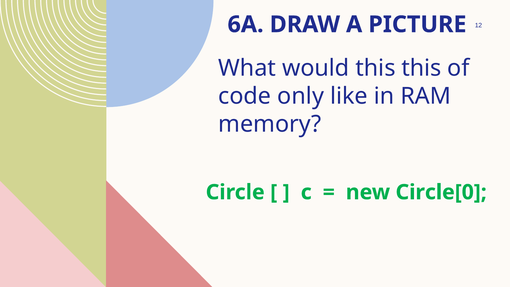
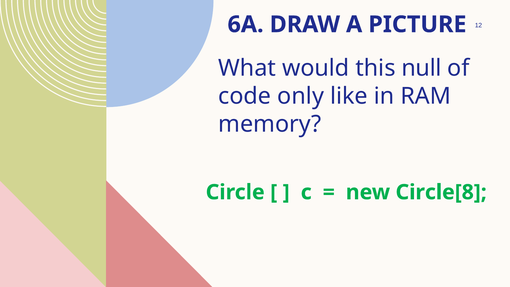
this this: this -> null (422, 68)
Circle[0: Circle[0 -> Circle[8 (441, 192)
